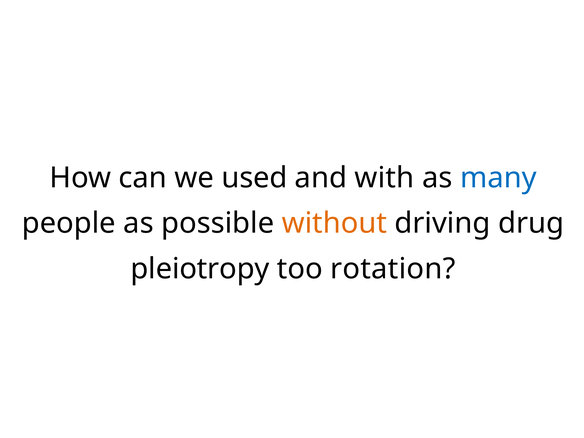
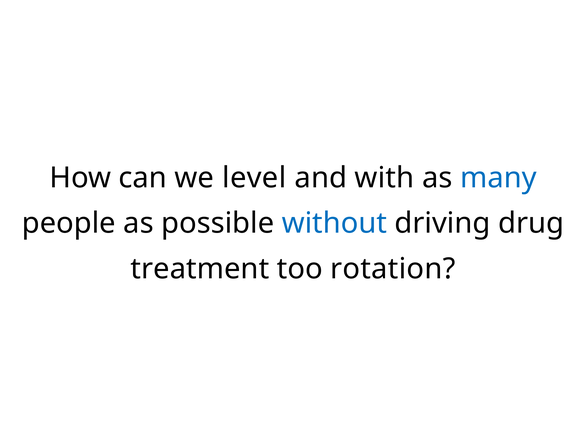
used: used -> level (254, 178)
without colour: orange -> blue (334, 223)
pleiotropy: pleiotropy -> treatment (200, 269)
